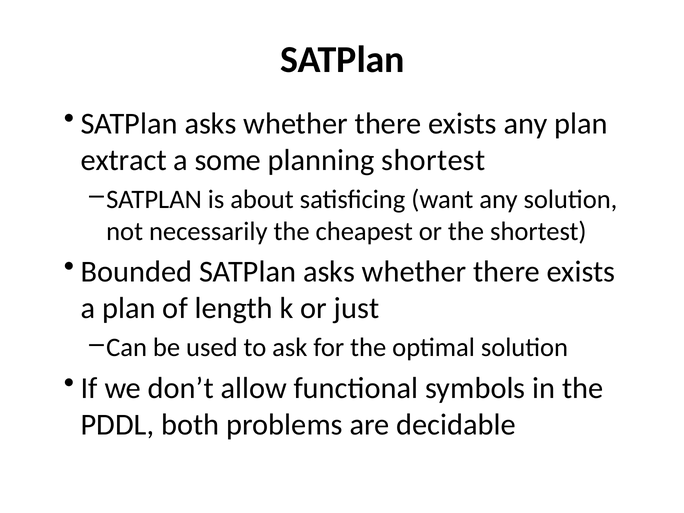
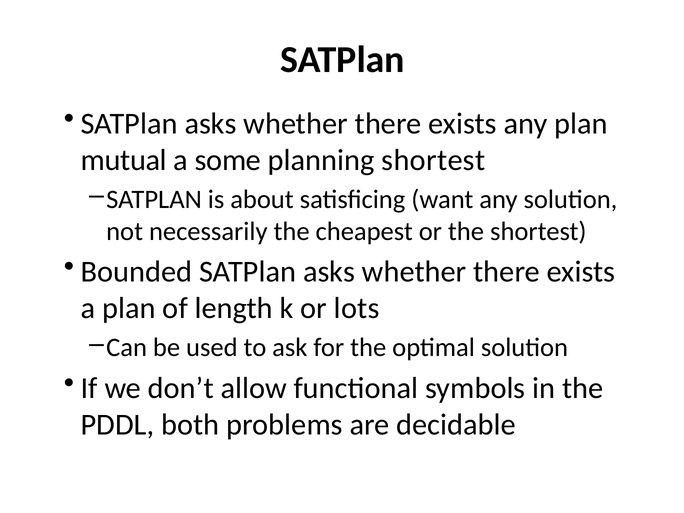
extract: extract -> mutual (124, 160)
just: just -> lots (357, 308)
